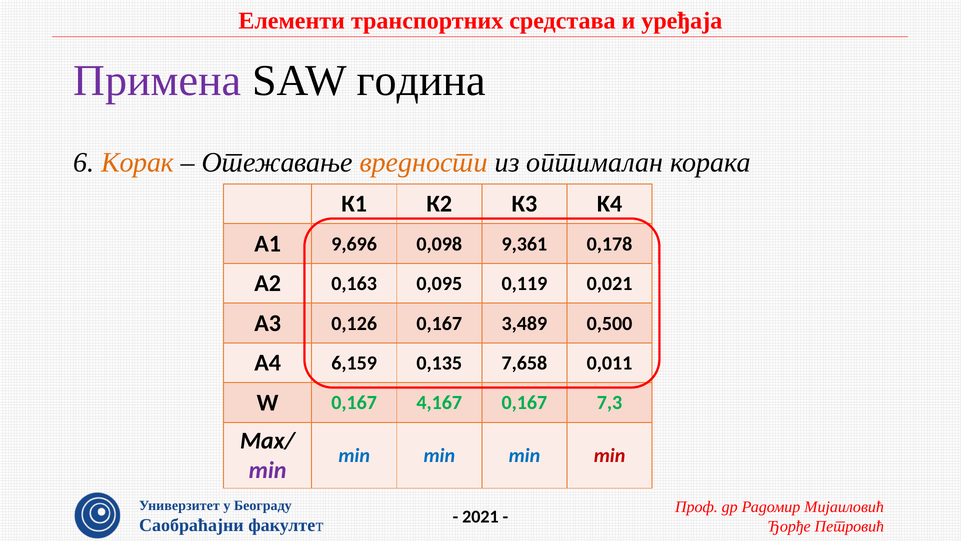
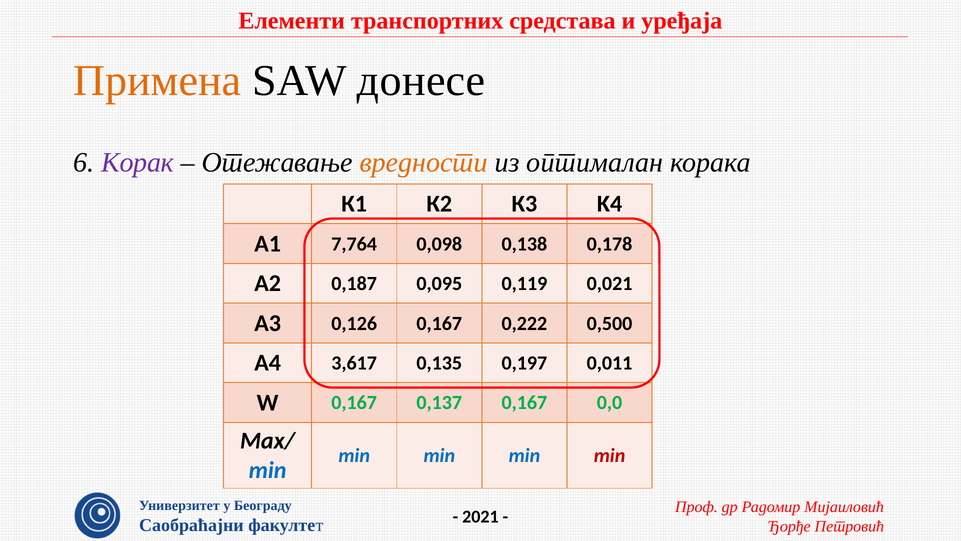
Примена colour: purple -> orange (157, 81)
година: година -> донесе (421, 81)
Корак colour: orange -> purple (138, 162)
9,696: 9,696 -> 7,764 (354, 244)
9,361: 9,361 -> 0,138 (524, 244)
0,163: 0,163 -> 0,187 (354, 284)
3,489: 3,489 -> 0,222 (524, 323)
6,159: 6,159 -> 3,617 (354, 363)
7,658: 7,658 -> 0,197 (524, 363)
4,167: 4,167 -> 0,137 (439, 402)
7,3: 7,3 -> 0,0 (610, 402)
min colour: purple -> blue (268, 470)
